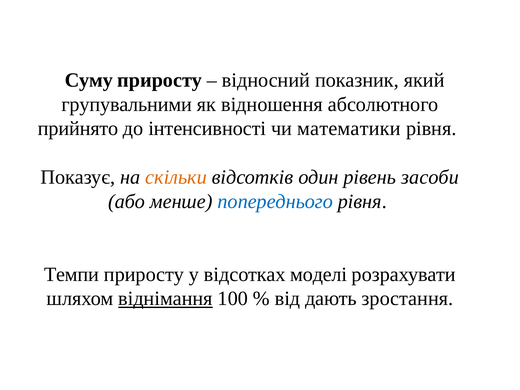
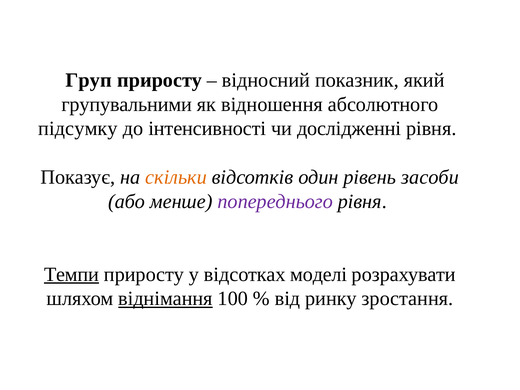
Суму: Суму -> Груп (89, 80)
прийнято: прийнято -> підсумку (78, 129)
математики: математики -> дослідженні (349, 129)
попереднього colour: blue -> purple (275, 201)
Темпи underline: none -> present (72, 274)
дають: дають -> ринку (331, 299)
